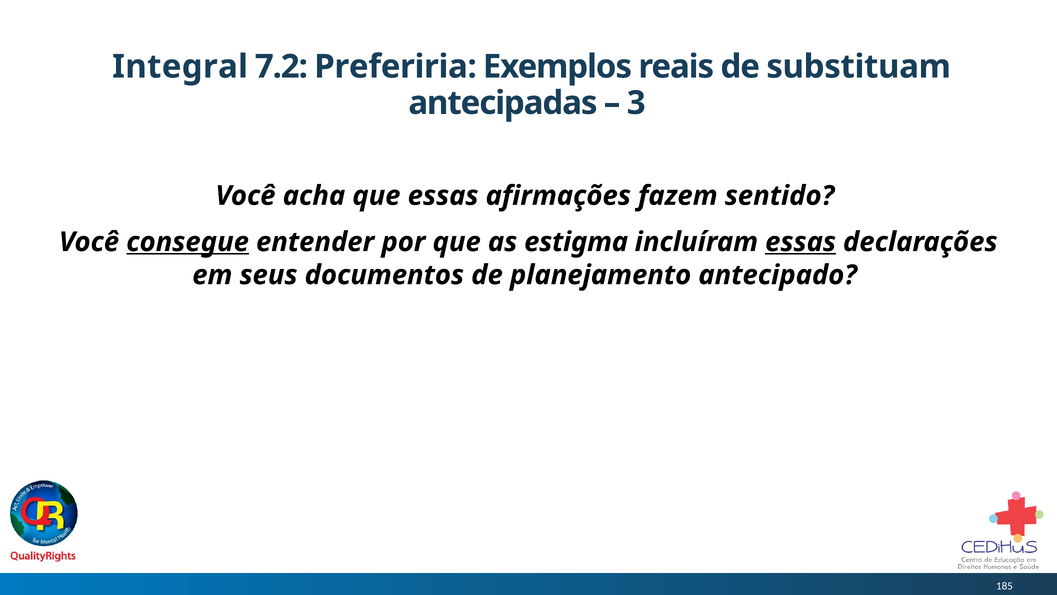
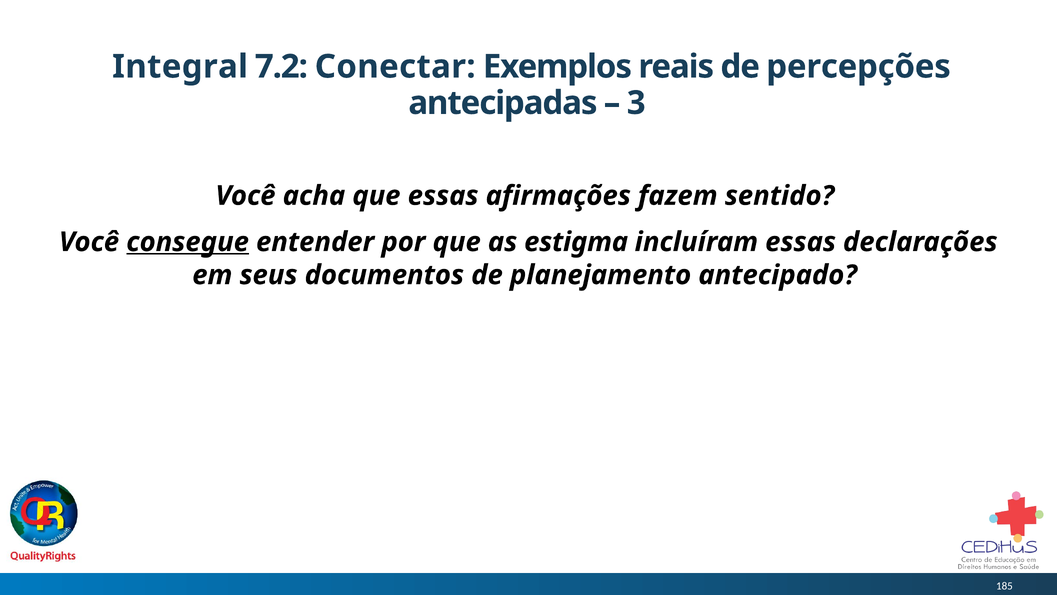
Preferiria: Preferiria -> Conectar (395, 67)
substituam: substituam -> percepções (859, 67)
essas underline: present -> none (801, 242)
